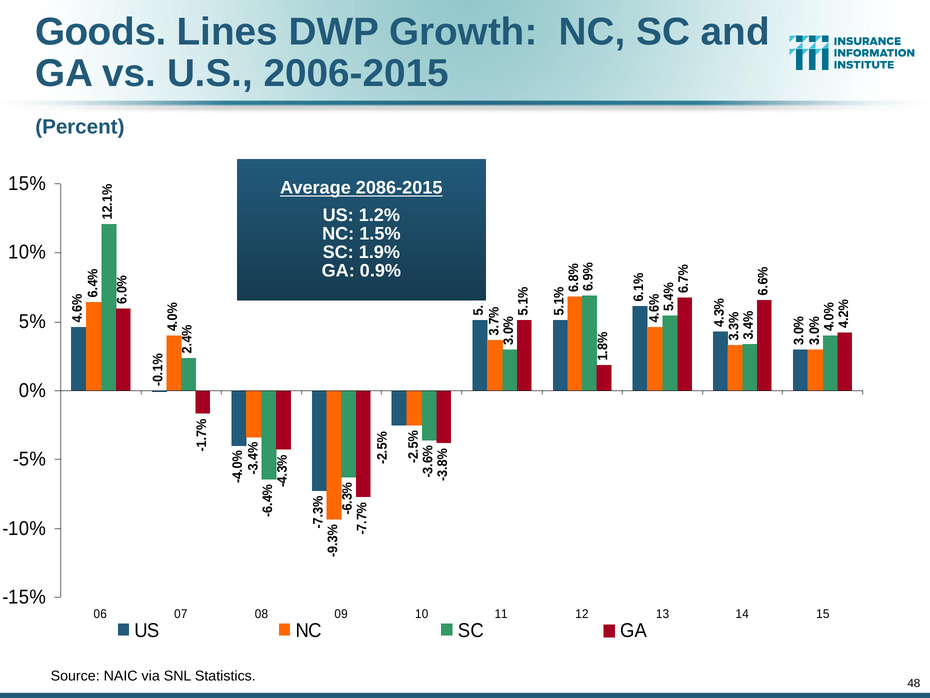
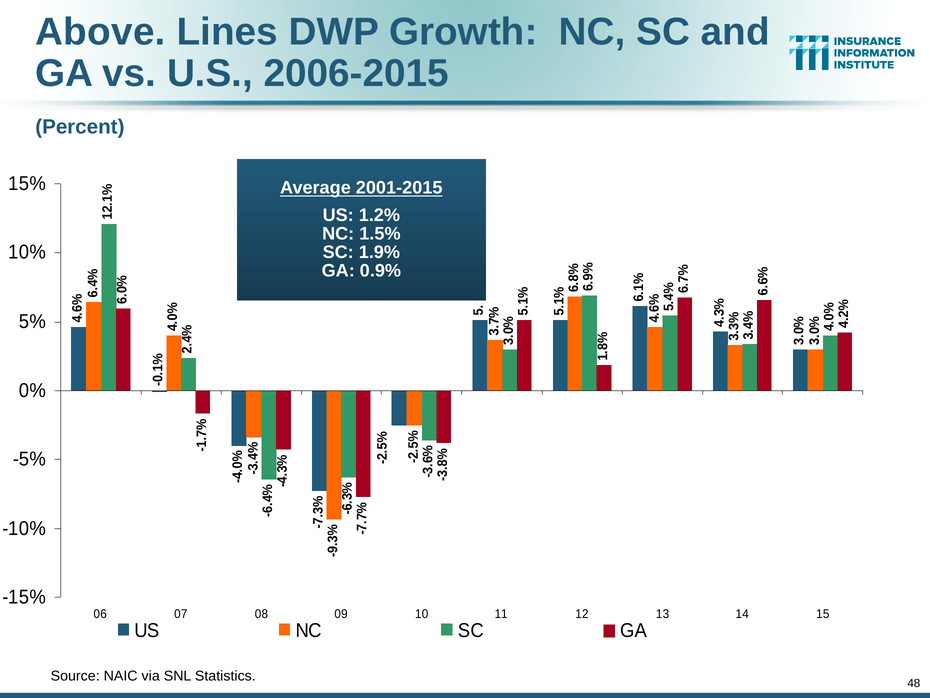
Goods: Goods -> Above (100, 32)
2086-2015: 2086-2015 -> 2001-2015 (399, 188)
